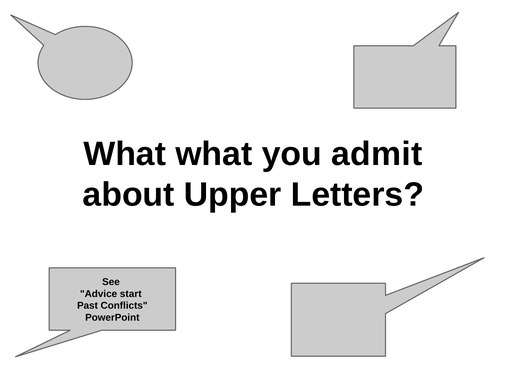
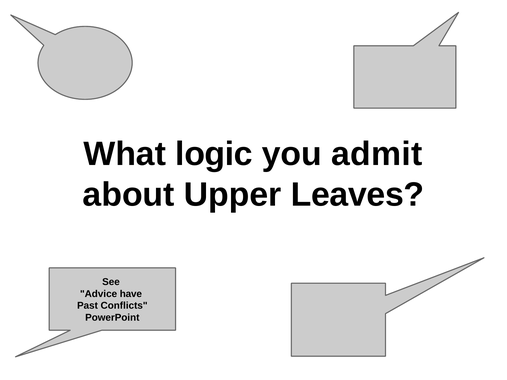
What what: what -> logic (214, 154)
Letters: Letters -> Leaves (358, 195)
start: start -> have (131, 294)
